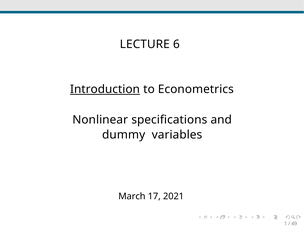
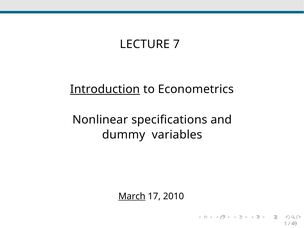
6: 6 -> 7 (176, 44)
March underline: none -> present (132, 196)
2021: 2021 -> 2010 (174, 196)
